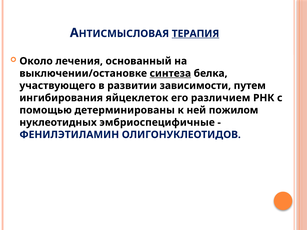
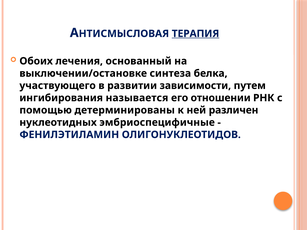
Около: Около -> Обоих (36, 61)
синтеза underline: present -> none (170, 73)
яйцеклеток: яйцеклеток -> называется (137, 98)
различием: различием -> отношении (221, 98)
пожилом: пожилом -> различен (234, 110)
